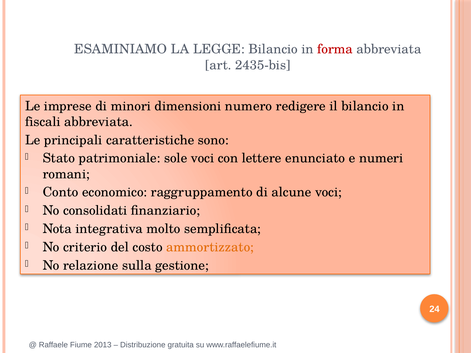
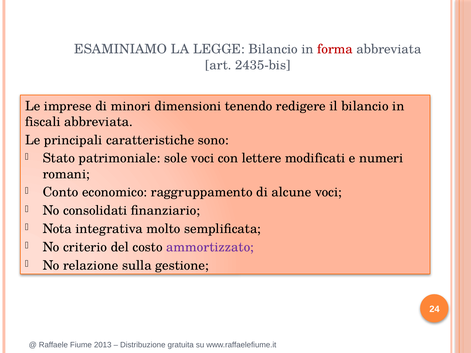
numero: numero -> tenendo (249, 106)
enunciato: enunciato -> modificati (315, 158)
ammortizzato colour: orange -> purple (210, 247)
